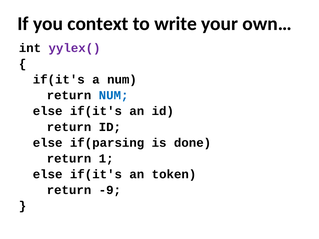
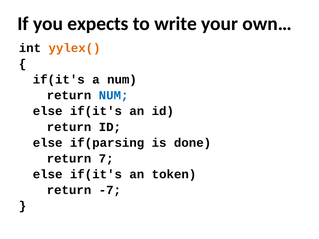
context: context -> expects (98, 24)
yylex( colour: purple -> orange (75, 48)
1: 1 -> 7 (106, 159)
-9: -9 -> -7 (110, 190)
